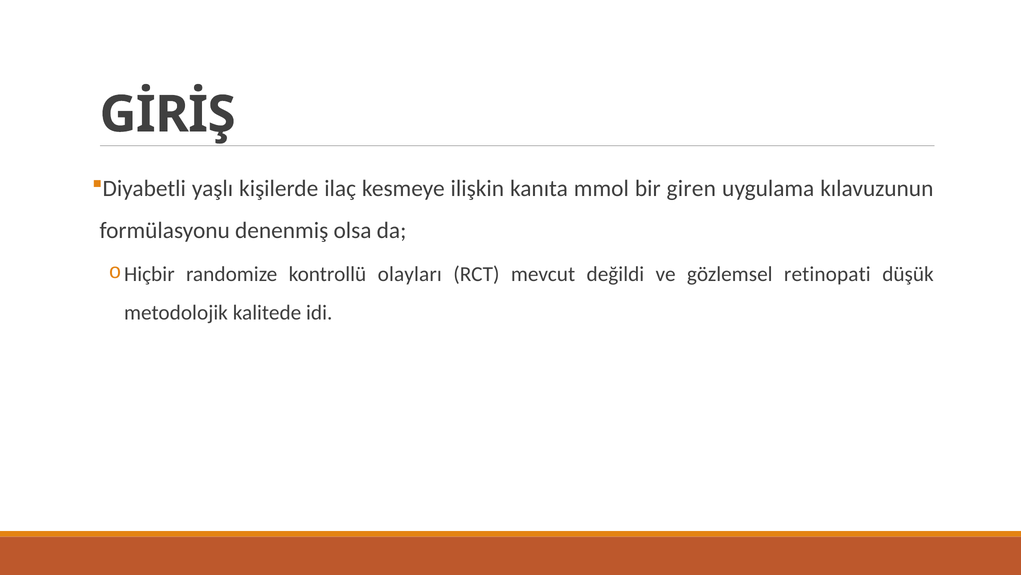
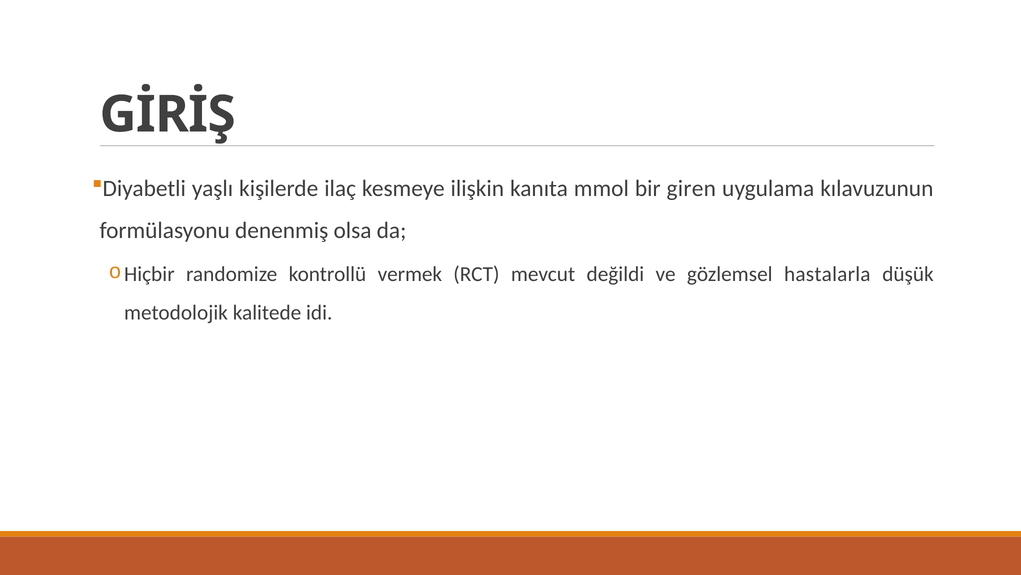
olayları: olayları -> vermek (410, 274)
retinopati: retinopati -> hastalarla (827, 274)
